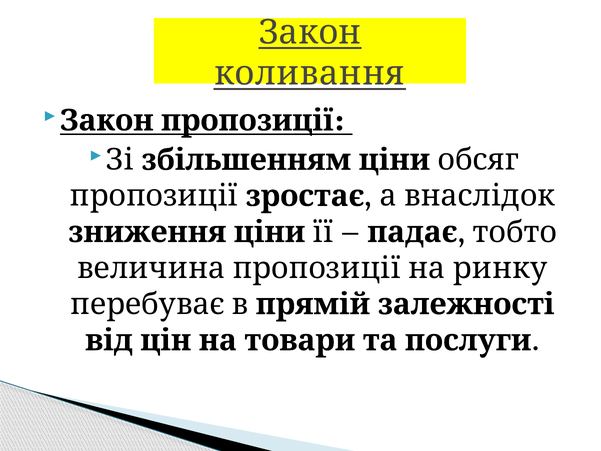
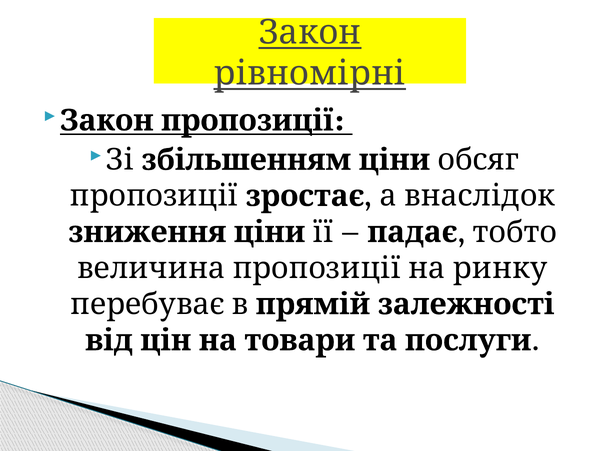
коливання: коливання -> рівномірні (310, 74)
